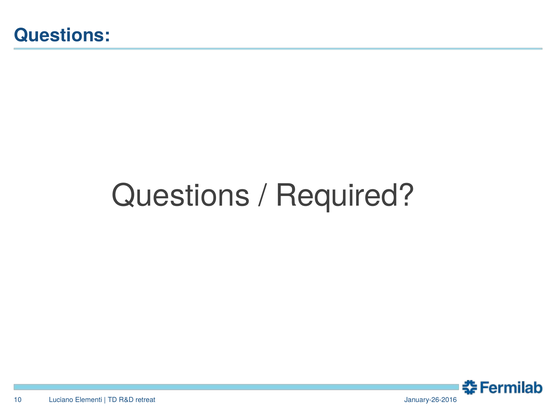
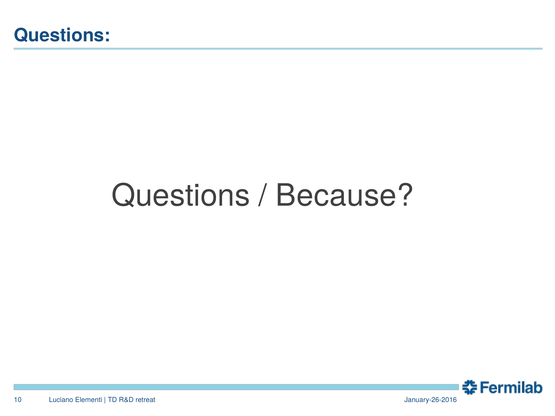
Required: Required -> Because (345, 196)
